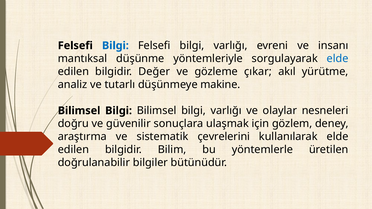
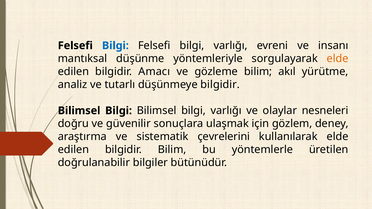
elde colour: blue -> orange (338, 59)
Değer: Değer -> Amacı (154, 72)
gözleme çıkar: çıkar -> bilim (258, 72)
düşünmeye makine: makine -> bilgidir (220, 85)
